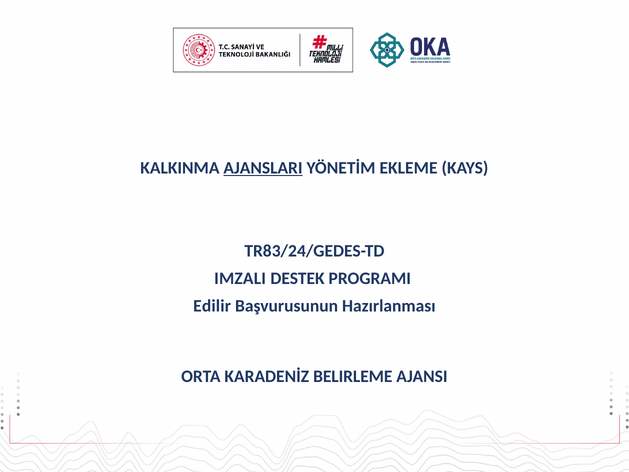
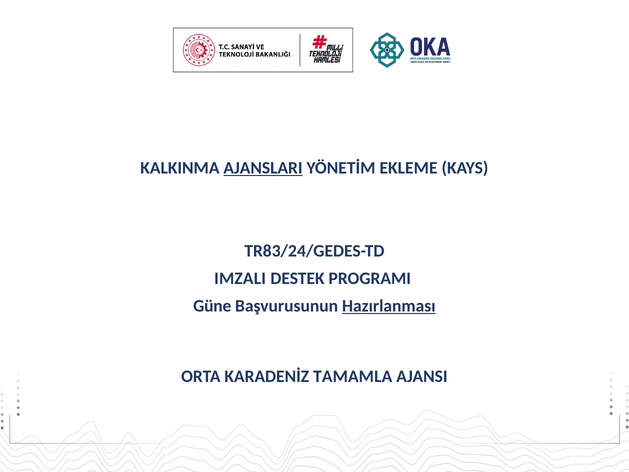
Edilir: Edilir -> Güne (212, 306)
Hazırlanması underline: none -> present (389, 306)
BELIRLEME: BELIRLEME -> TAMAMLA (353, 376)
